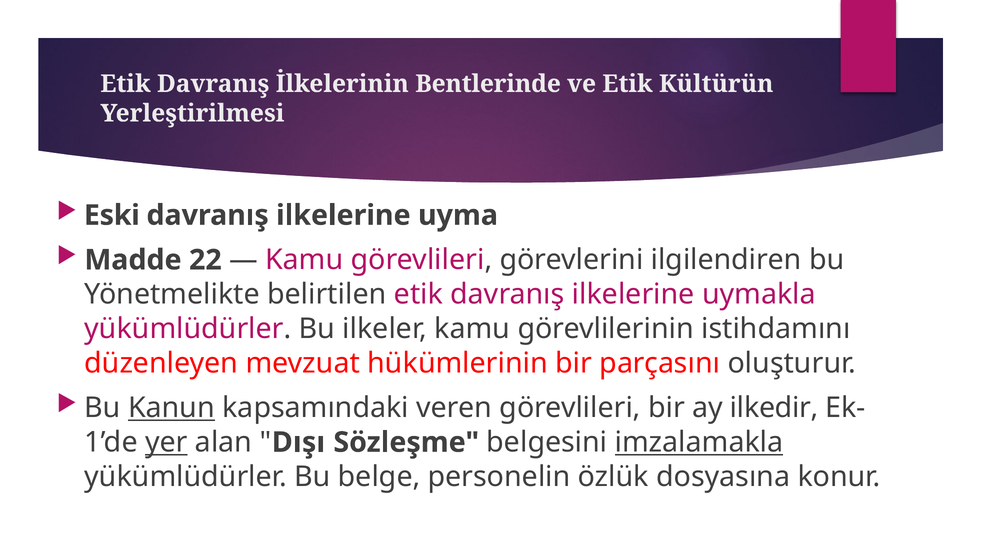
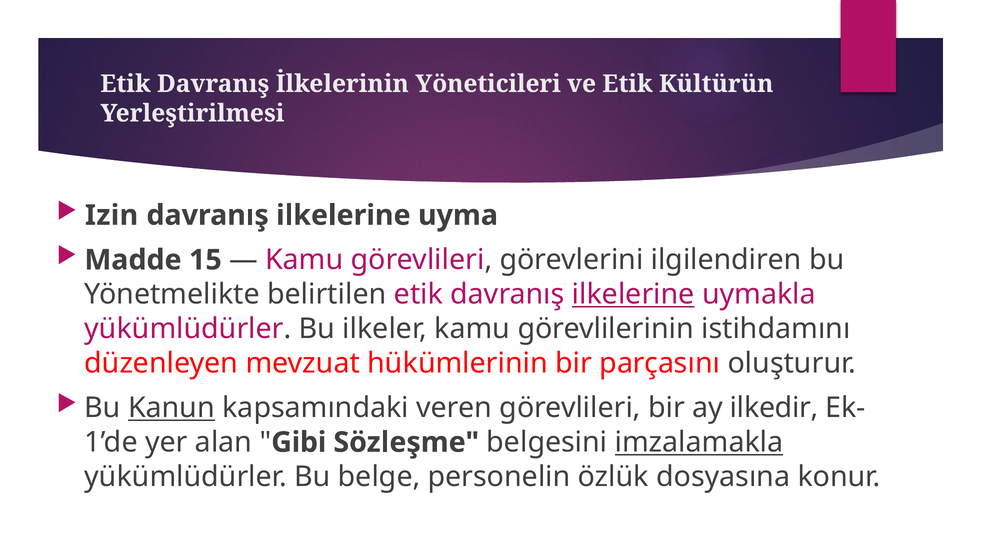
Bentlerinde: Bentlerinde -> Yöneticileri (488, 84)
Eski: Eski -> Izin (112, 215)
22: 22 -> 15 (205, 260)
ilkelerine underline: none -> present (633, 294)
yer underline: present -> none (166, 442)
Dışı: Dışı -> Gibi (299, 442)
